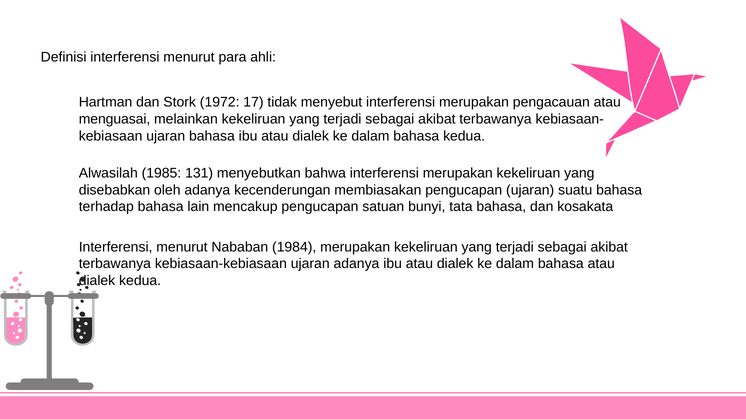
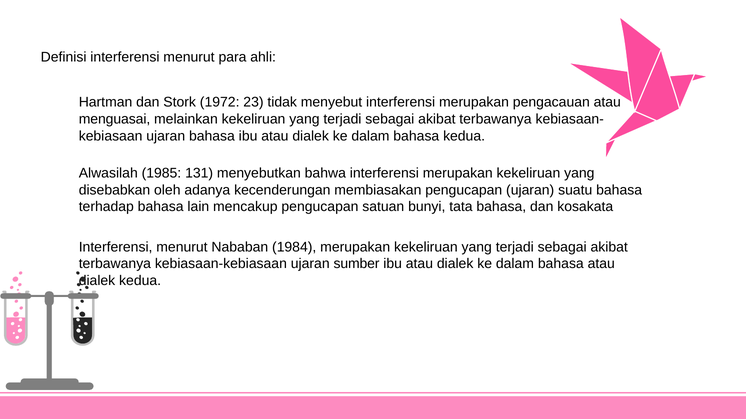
17: 17 -> 23 (253, 103)
ujaran adanya: adanya -> sumber (357, 264)
